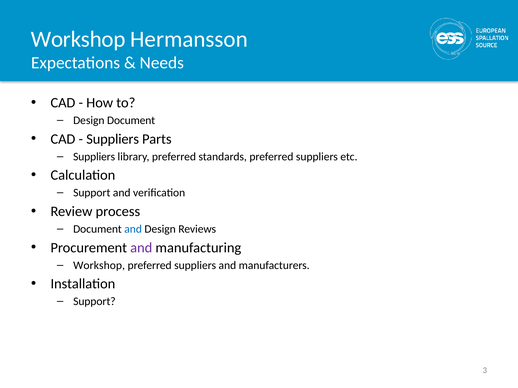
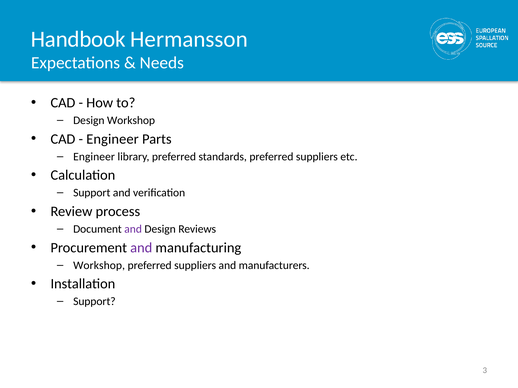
Workshop: Workshop -> Handbook (78, 39)
Design Document: Document -> Workshop (131, 121)
Suppliers: Suppliers -> Engineer (113, 139)
Suppliers: Suppliers -> Engineer (94, 157)
and colour: blue -> purple (133, 229)
